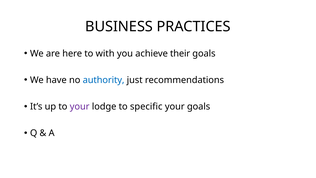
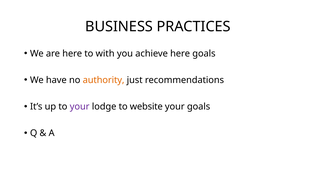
achieve their: their -> here (180, 53)
authority colour: blue -> orange (104, 80)
specific: specific -> website (146, 106)
